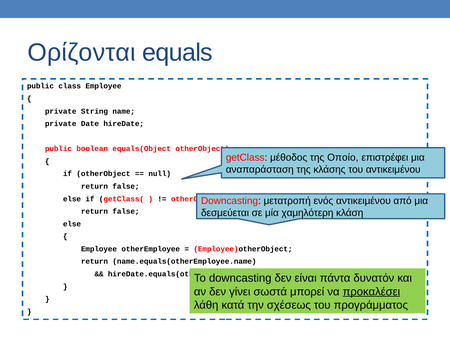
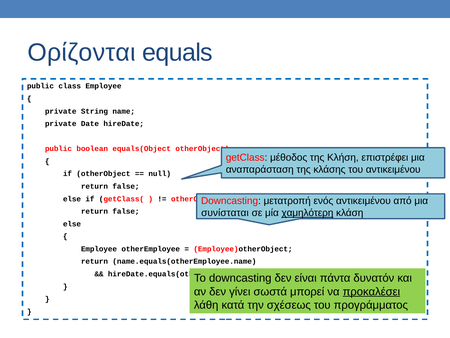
Οποίο: Οποίο -> Κλήση (343, 157)
δεσμεύεται: δεσμεύεται -> συνίσταται (225, 213)
χαμηλότερη underline: none -> present (307, 213)
